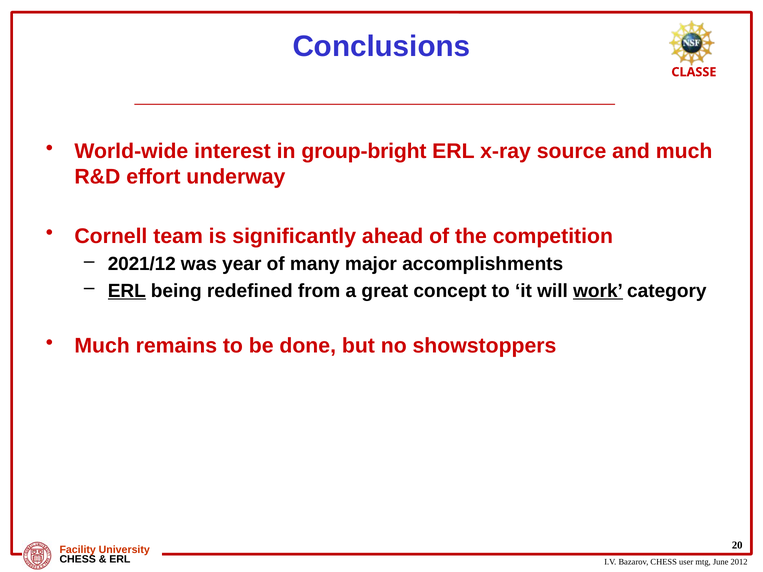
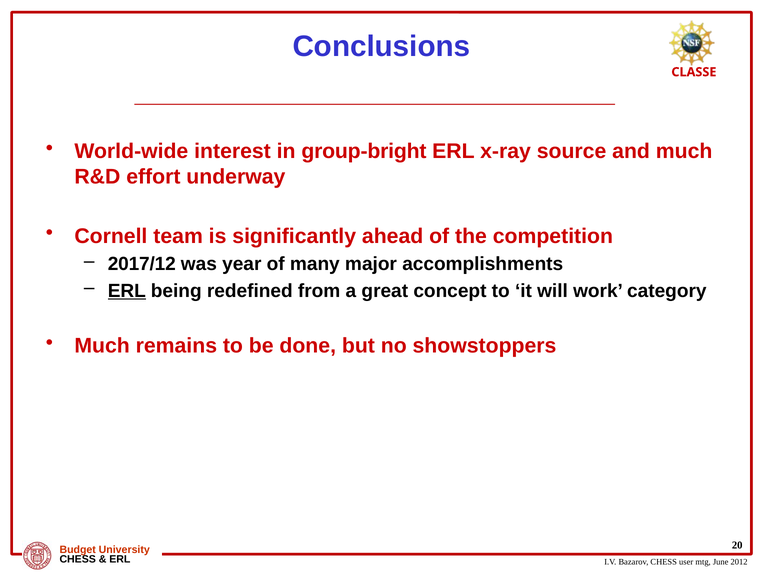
2021/12: 2021/12 -> 2017/12 (142, 264)
work underline: present -> none (598, 291)
Facility: Facility -> Budget (78, 550)
